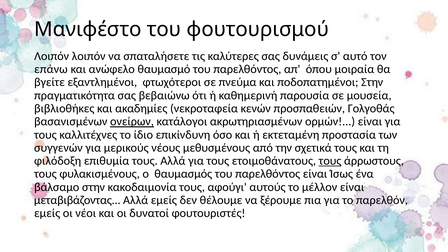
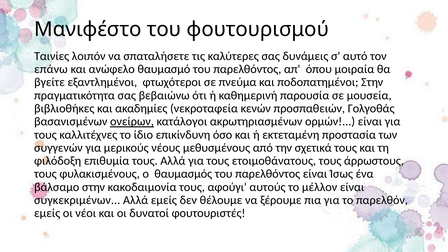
Λοιπόν: Λοιπόν -> Ταινίες (52, 56)
τους underline: present -> none (330, 161)
μεταβιβάζοντας: μεταβιβάζοντας -> συγκεκριμένων (77, 200)
